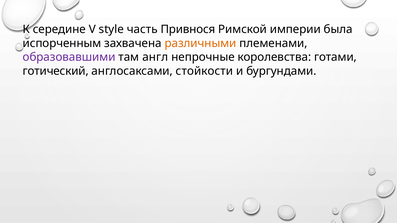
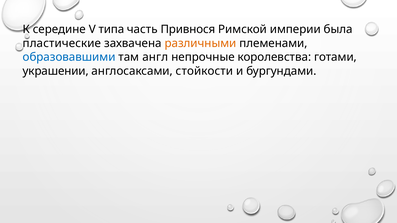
style: style -> типа (111, 29)
испорченным: испорченным -> пластические (62, 43)
образовавшими colour: purple -> blue (69, 57)
готический: готический -> украшении (56, 71)
